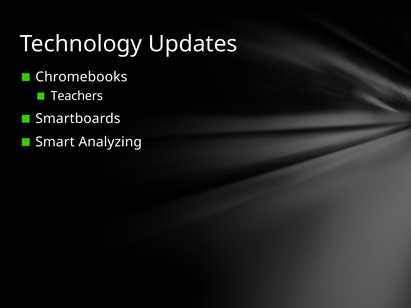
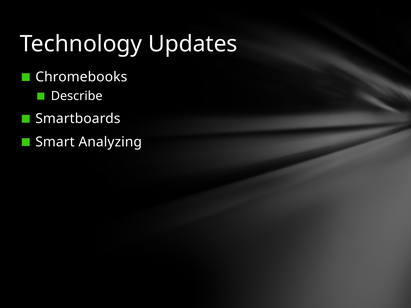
Teachers: Teachers -> Describe (77, 96)
